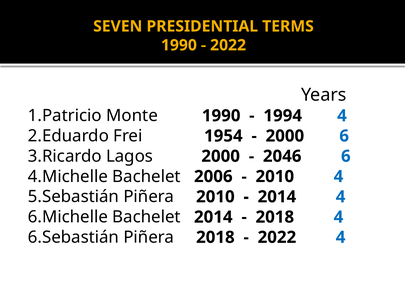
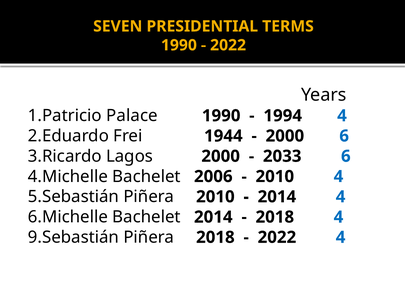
Monte: Monte -> Palace (132, 116)
1954: 1954 -> 1944 (223, 136)
2046: 2046 -> 2033 (282, 156)
6.Sebastián: 6.Sebastián -> 9.Sebastián (74, 237)
